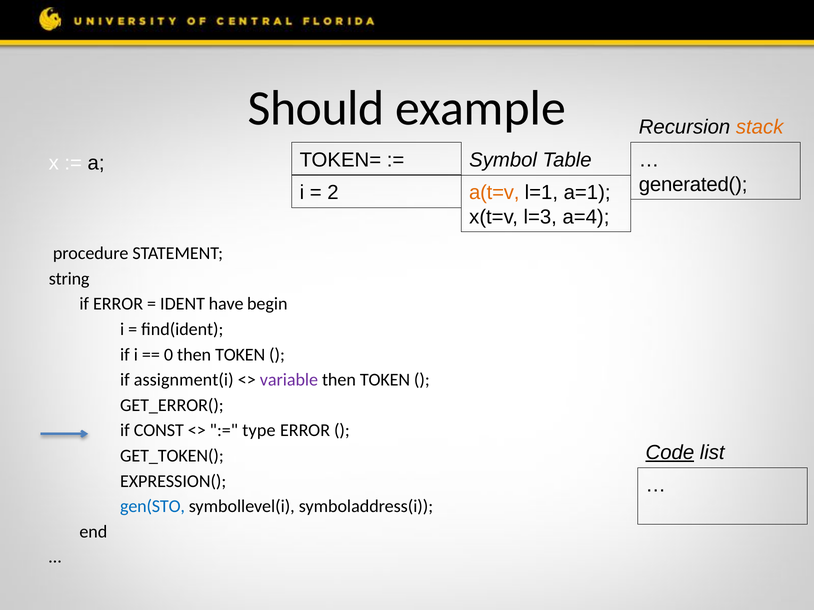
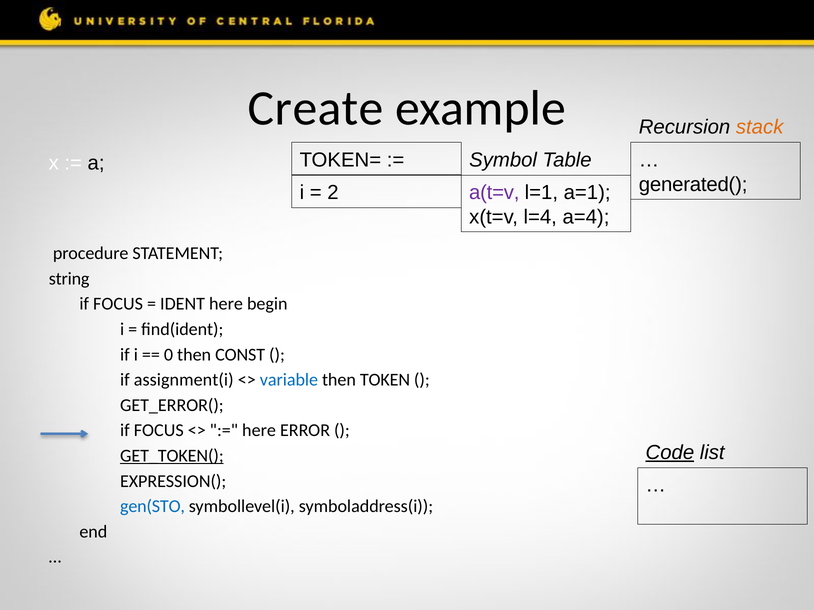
Should: Should -> Create (316, 109)
a(t=v colour: orange -> purple (494, 193)
l=3: l=3 -> l=4 (540, 217)
ERROR: ERROR -> FOCUS (118, 304)
IDENT have: have -> here (226, 304)
0 then TOKEN: TOKEN -> CONST (240, 355)
variable colour: purple -> blue (289, 380)
CONST: CONST -> FOCUS (159, 431)
type: type -> here (259, 431)
GET_TOKEN( underline: none -> present (172, 456)
